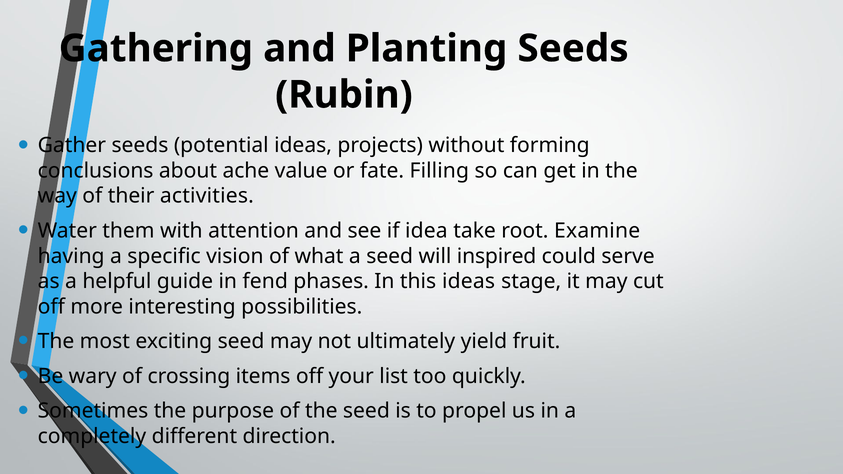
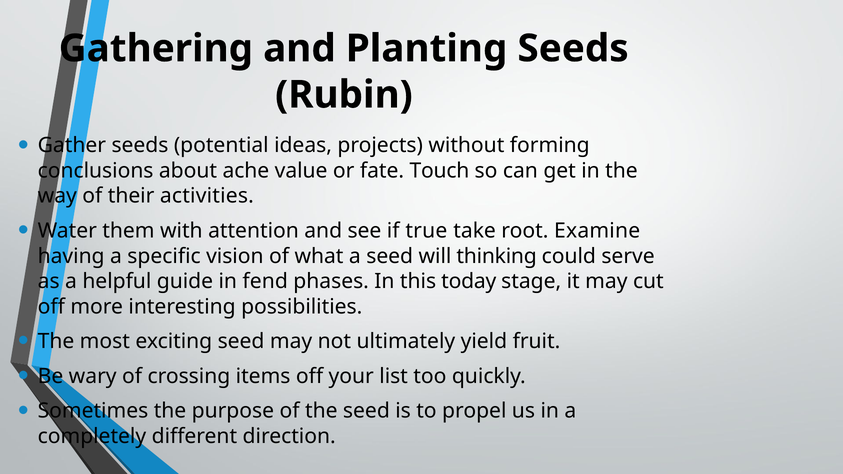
Filling: Filling -> Touch (439, 171)
idea: idea -> true (426, 231)
inspired: inspired -> thinking (497, 256)
this ideas: ideas -> today (469, 281)
